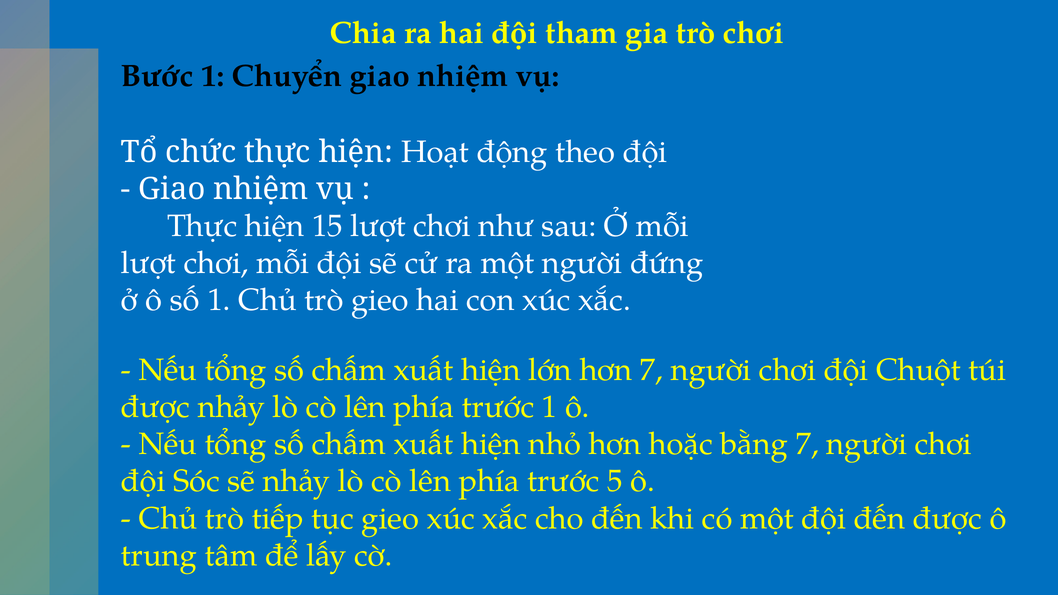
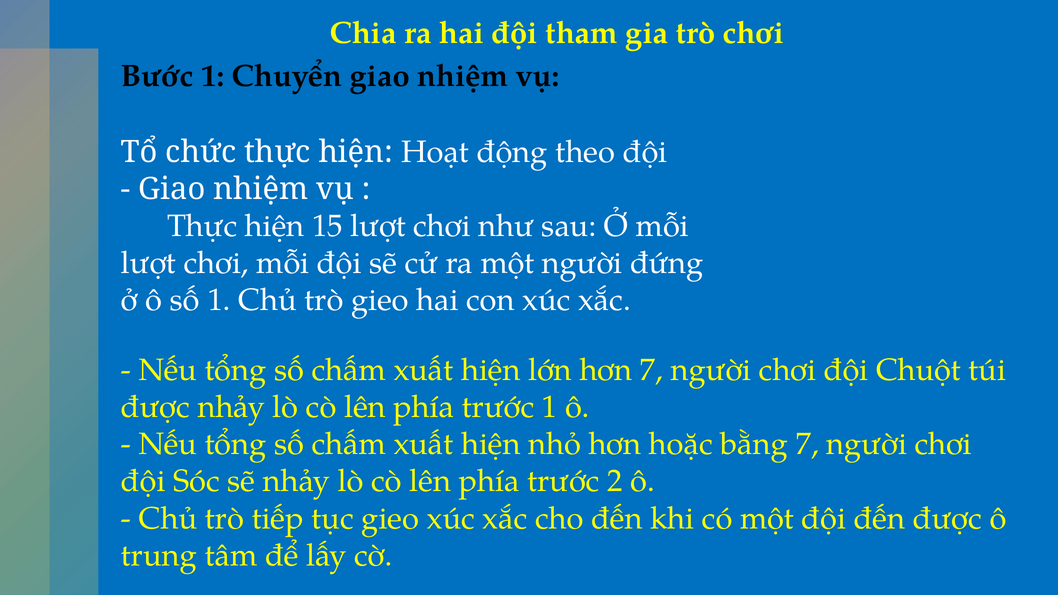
5: 5 -> 2 (615, 481)
